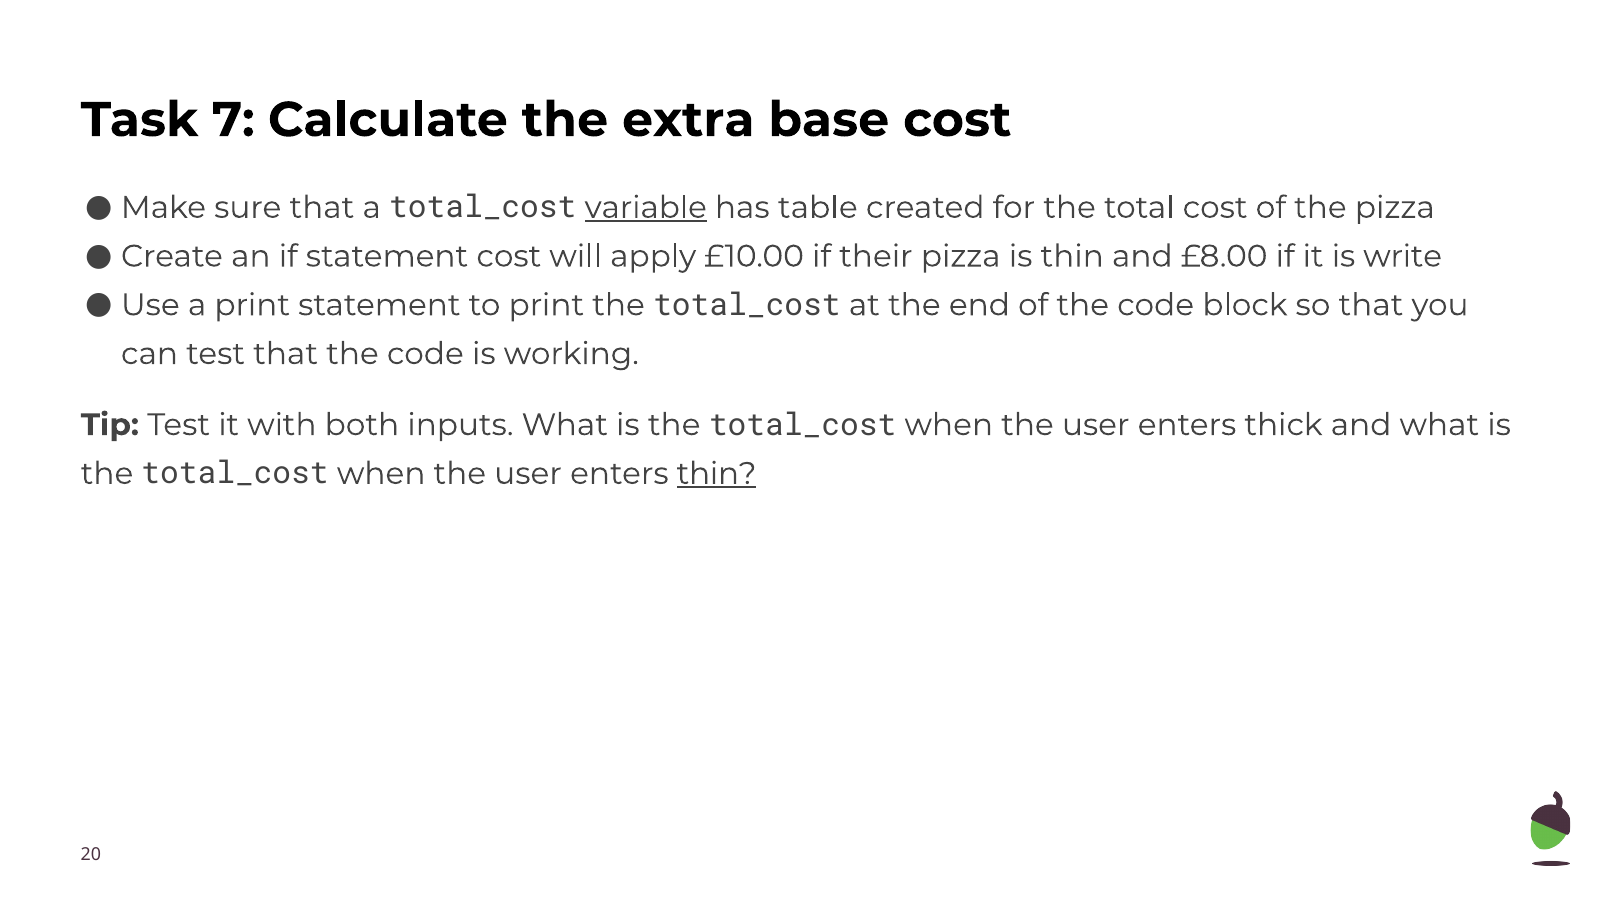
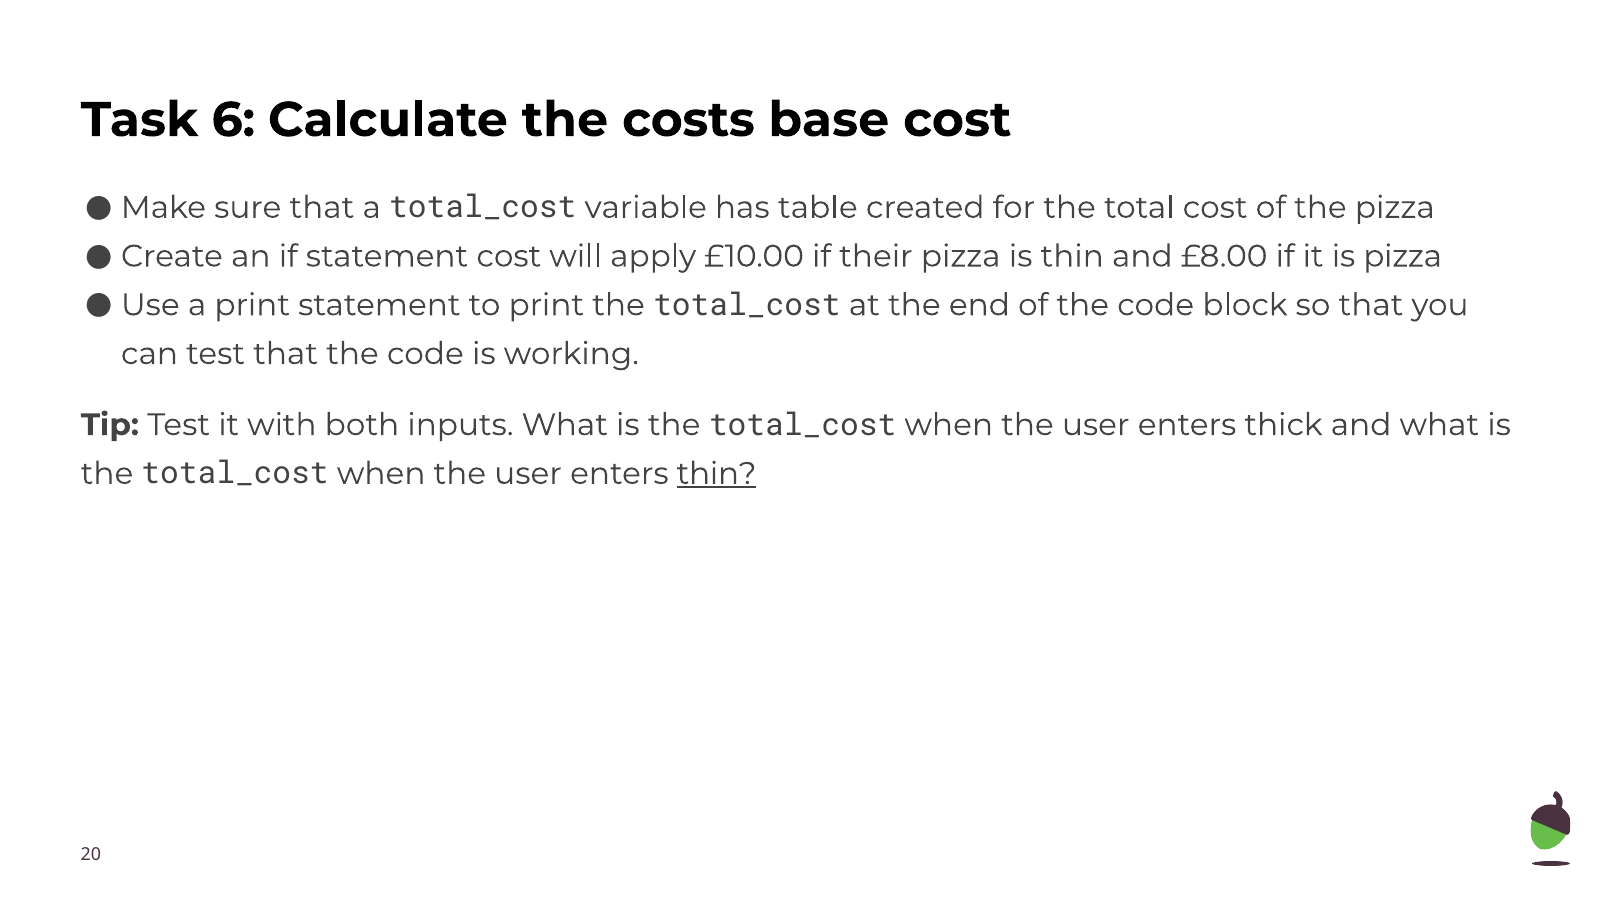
7: 7 -> 6 (233, 120)
extra: extra -> costs (689, 120)
variable underline: present -> none (646, 208)
is write: write -> pizza (1403, 256)
